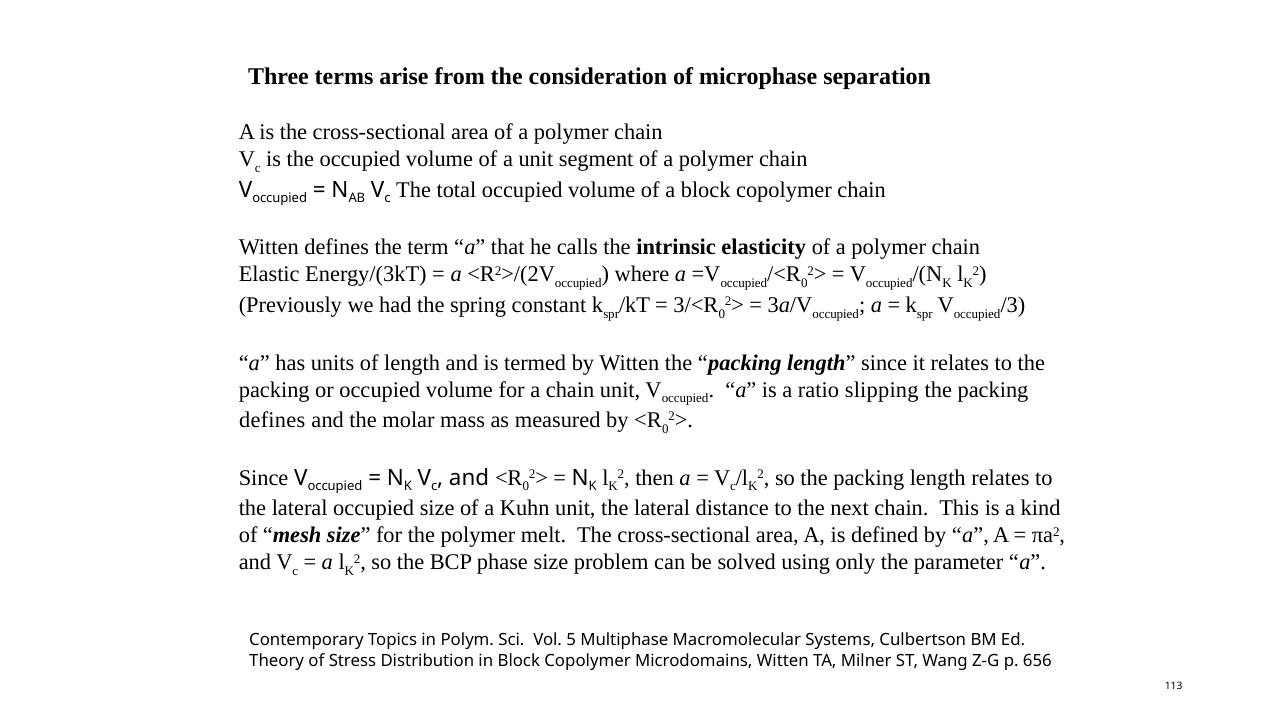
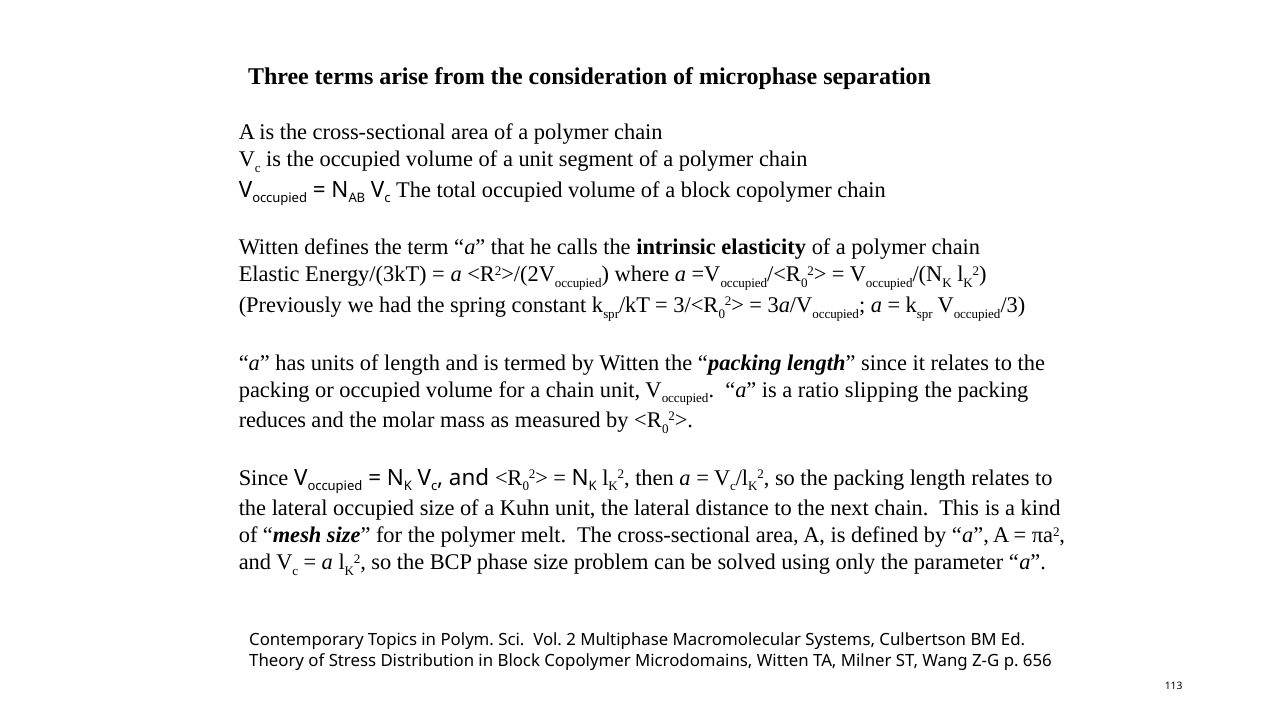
defines: defines -> reduces (272, 420)
Vol 5: 5 -> 2 (571, 640)
